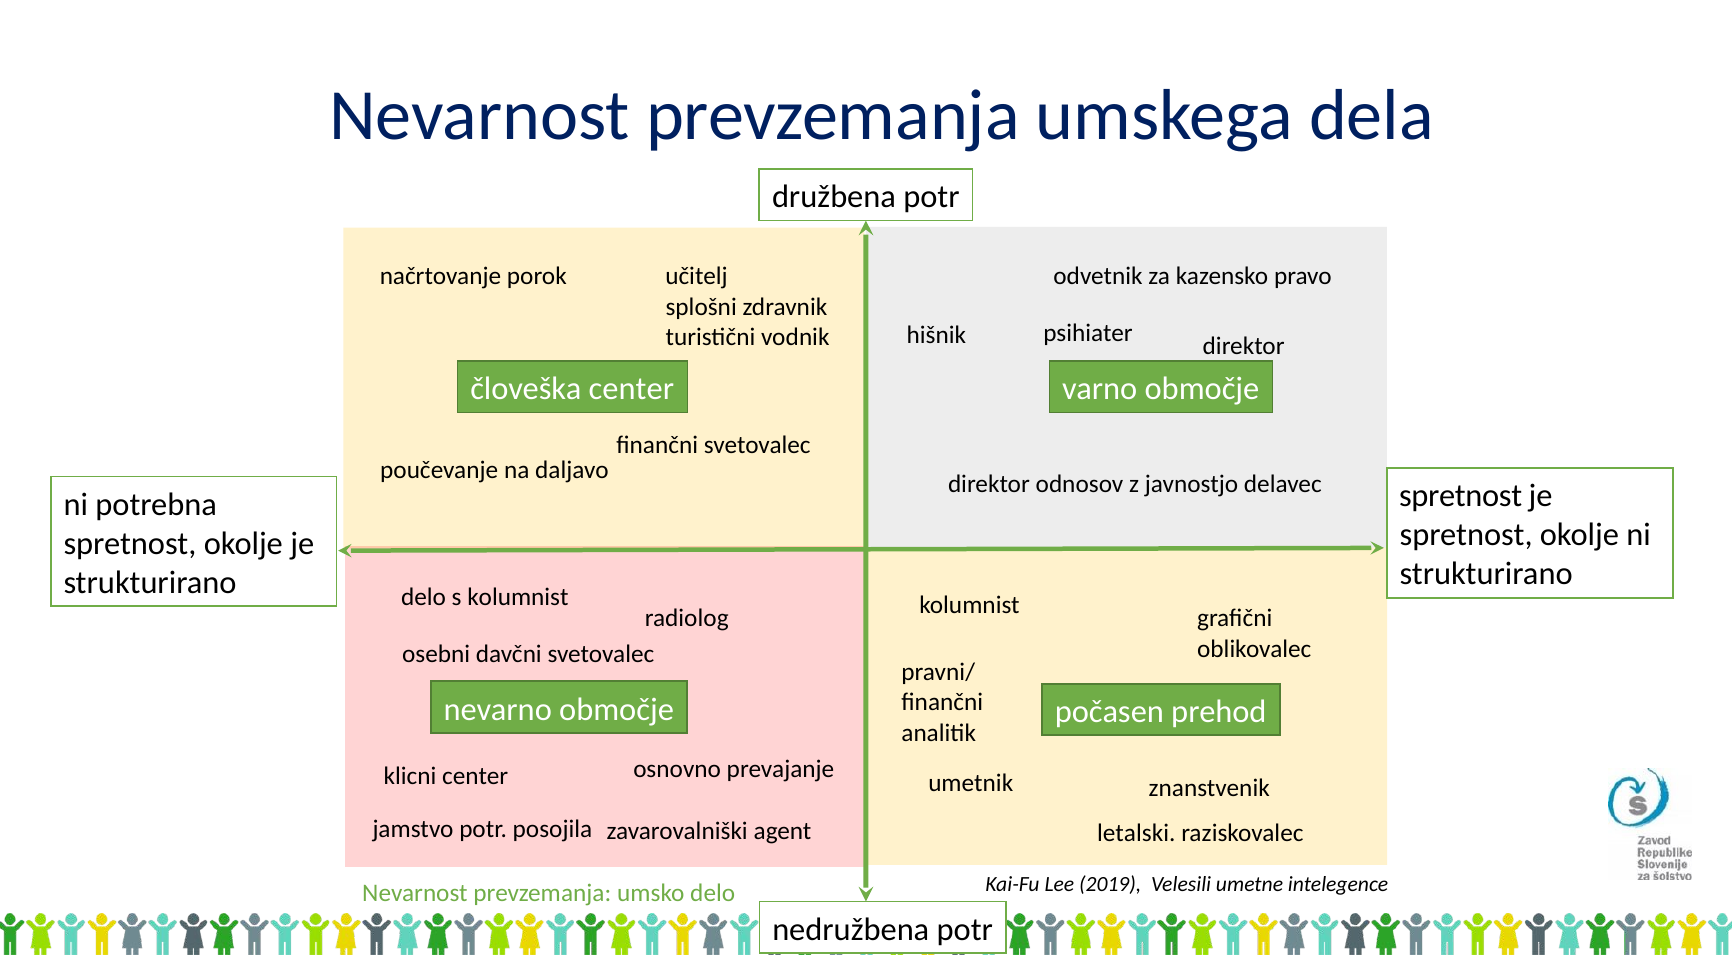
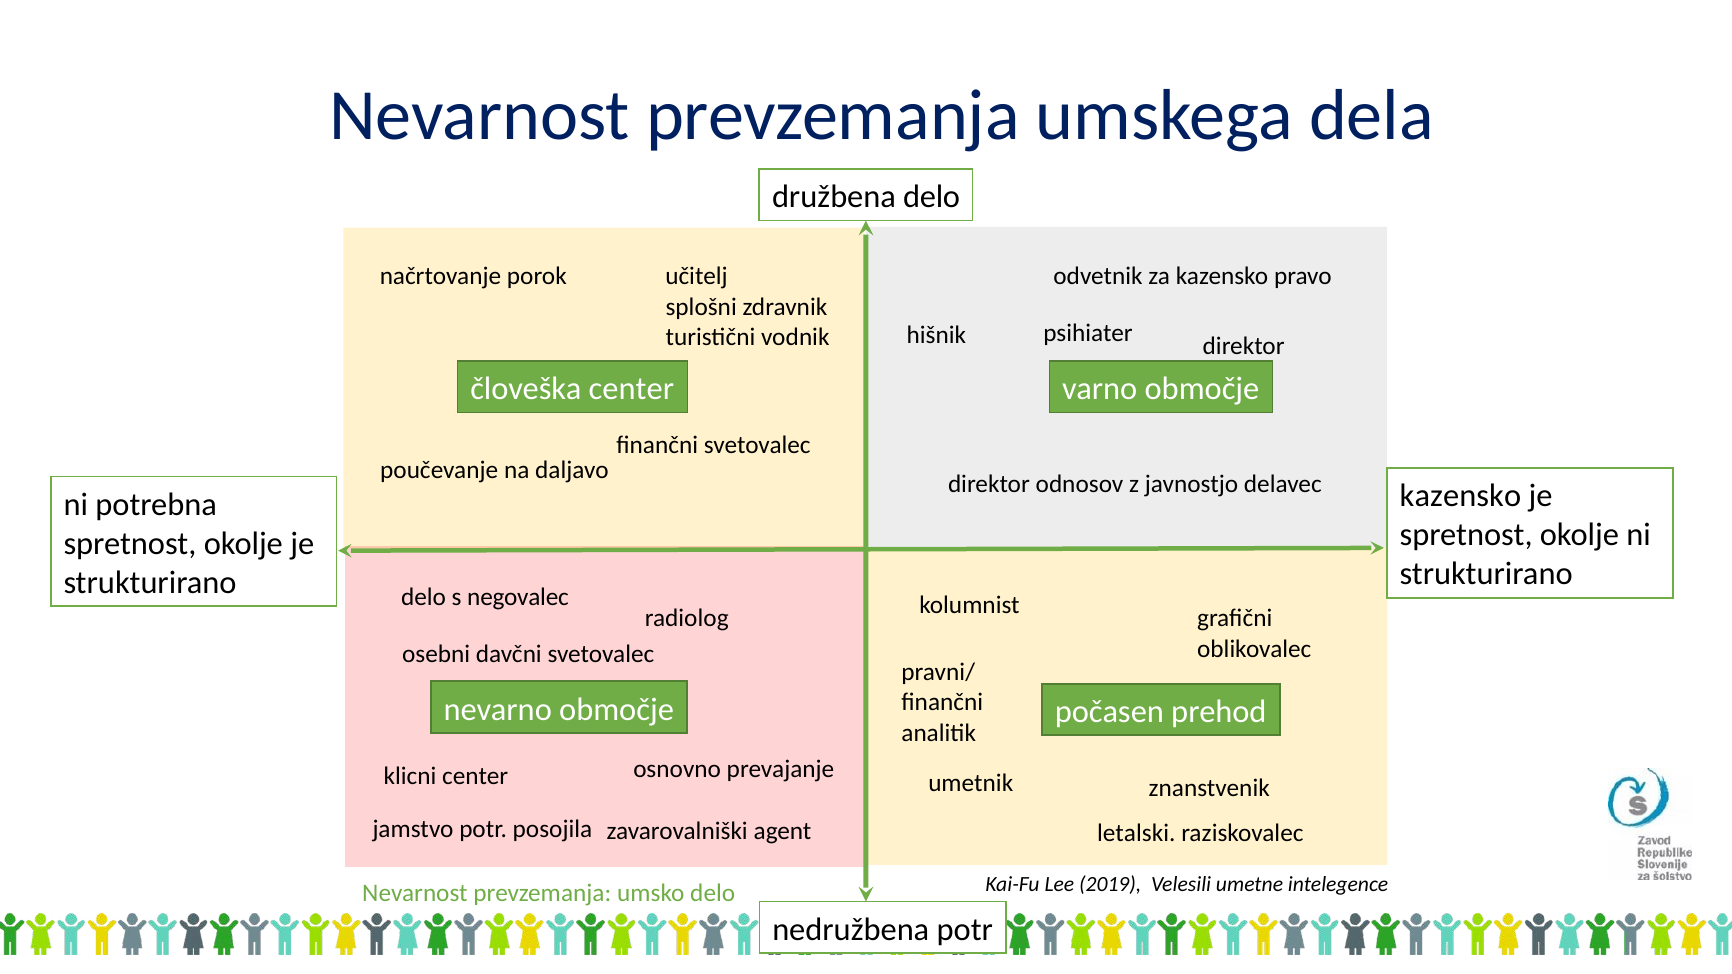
družbena potr: potr -> delo (932, 197)
spretnost: spretnost -> kazensko (1460, 496)
s kolumnist: kolumnist -> negovalec (518, 597)
